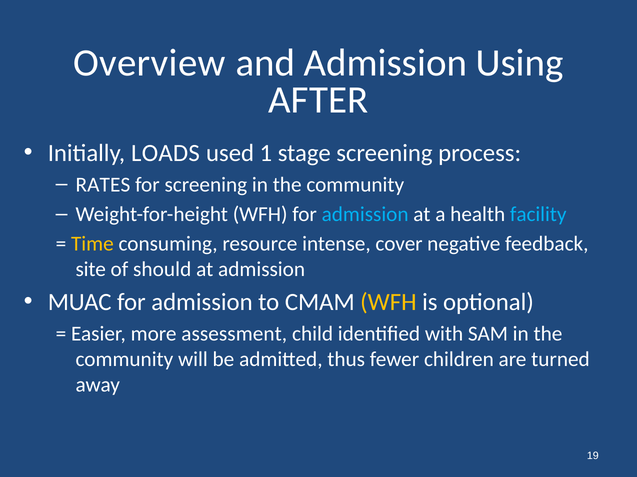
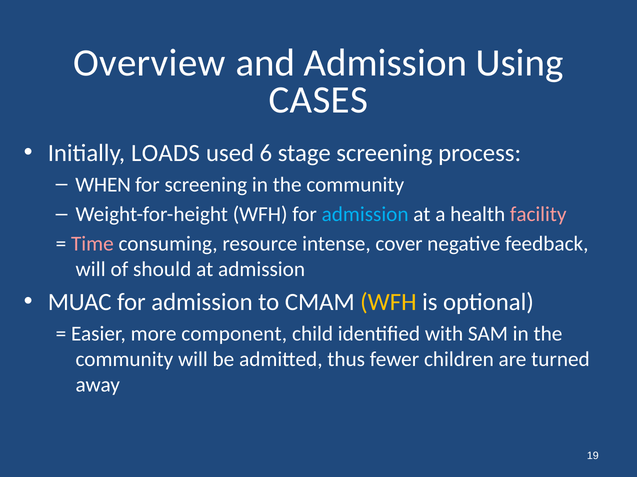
AFTER: AFTER -> CASES (318, 100)
1: 1 -> 6 (266, 153)
RATES: RATES -> WHEN (103, 185)
facility colour: light blue -> pink (538, 215)
Time colour: yellow -> pink (92, 244)
site: site -> will (91, 270)
assessment: assessment -> component (234, 334)
